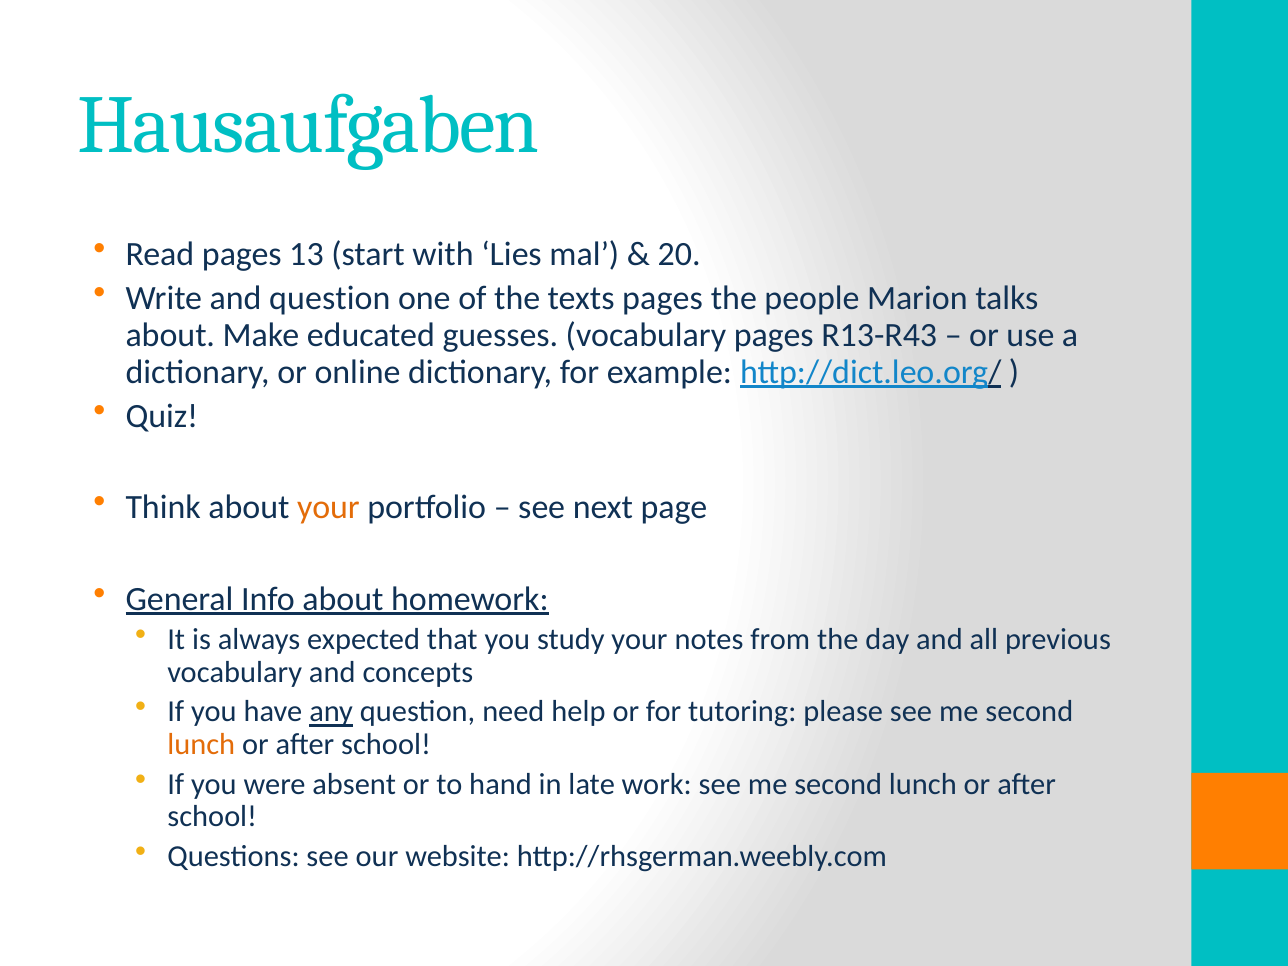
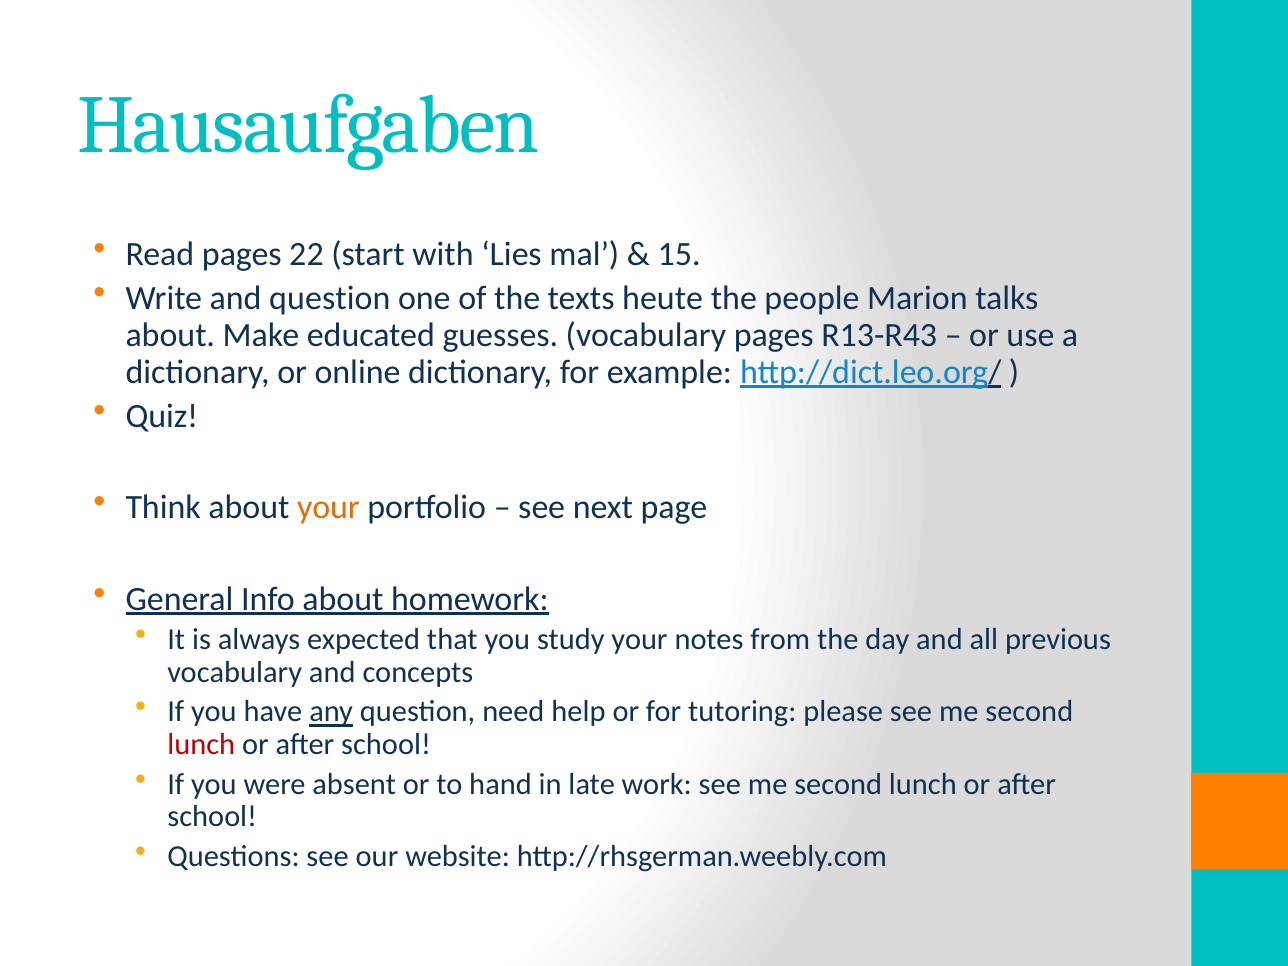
13: 13 -> 22 (306, 255)
20: 20 -> 15 (679, 255)
texts pages: pages -> heute (663, 298)
lunch colour: orange -> red (201, 745)
